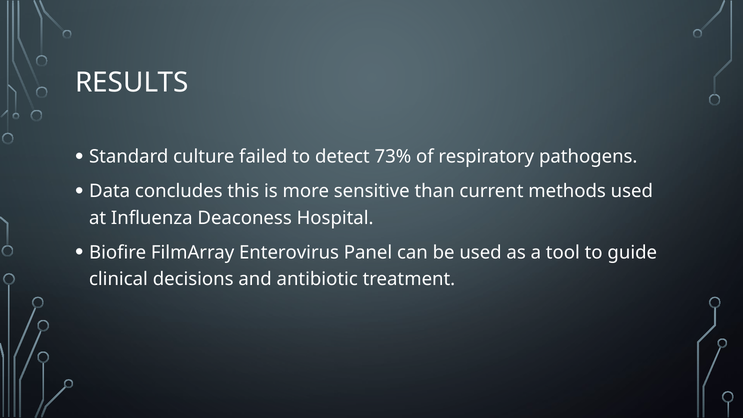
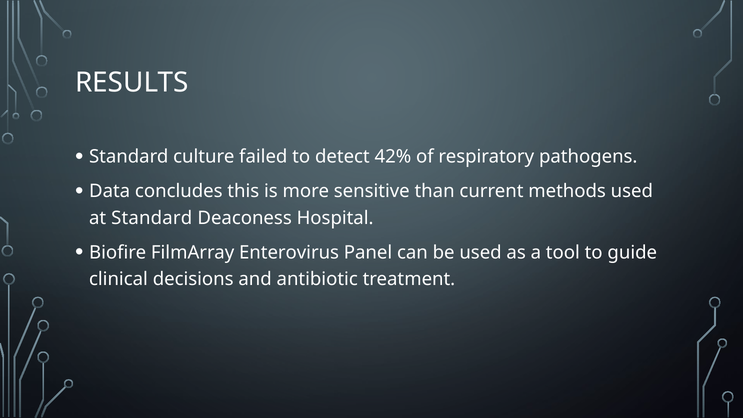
73%: 73% -> 42% (393, 157)
at Influenza: Influenza -> Standard (152, 218)
